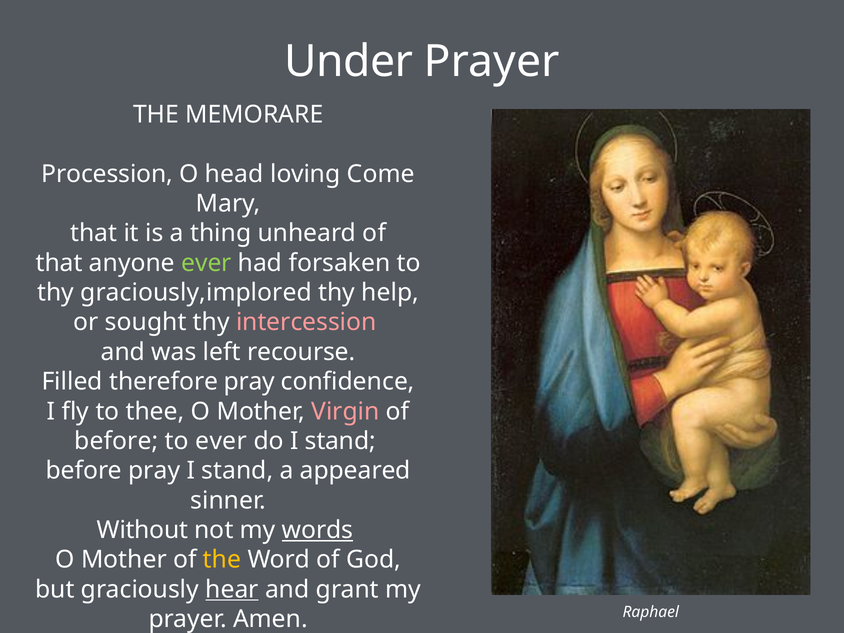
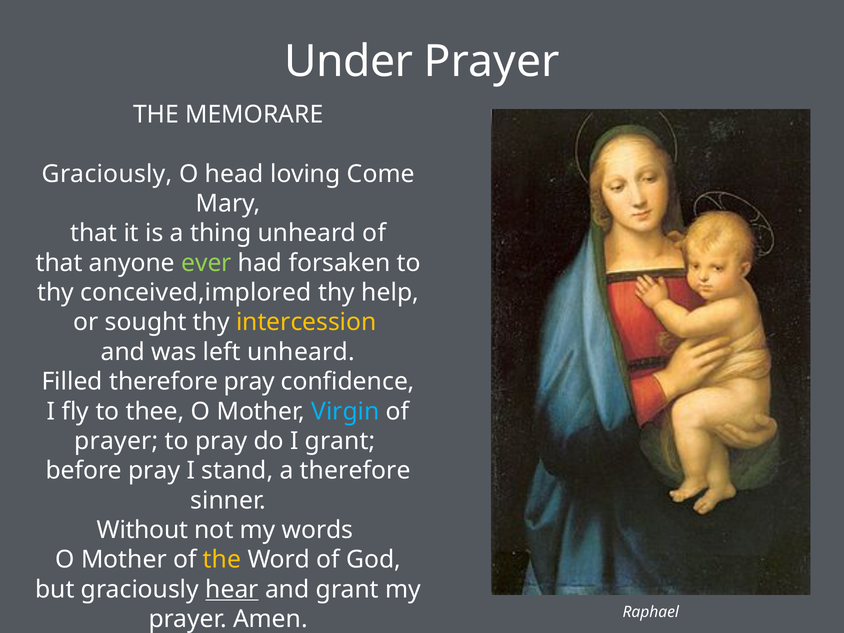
Procession: Procession -> Graciously (107, 174)
graciously,implored: graciously,implored -> conceived,implored (196, 293)
intercession colour: pink -> yellow (306, 322)
left recourse: recourse -> unheard (301, 352)
Virgin colour: pink -> light blue (345, 411)
before: before -> prayer (116, 441)
to ever: ever -> pray (221, 441)
do I stand: stand -> grant (340, 441)
a appeared: appeared -> therefore (355, 471)
words underline: present -> none (318, 530)
